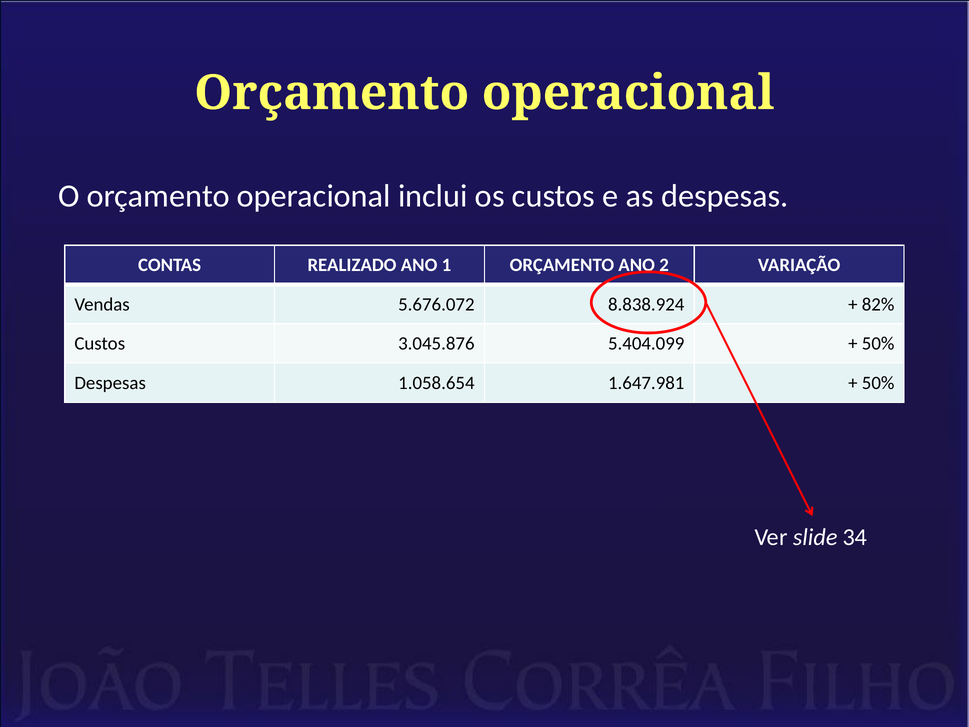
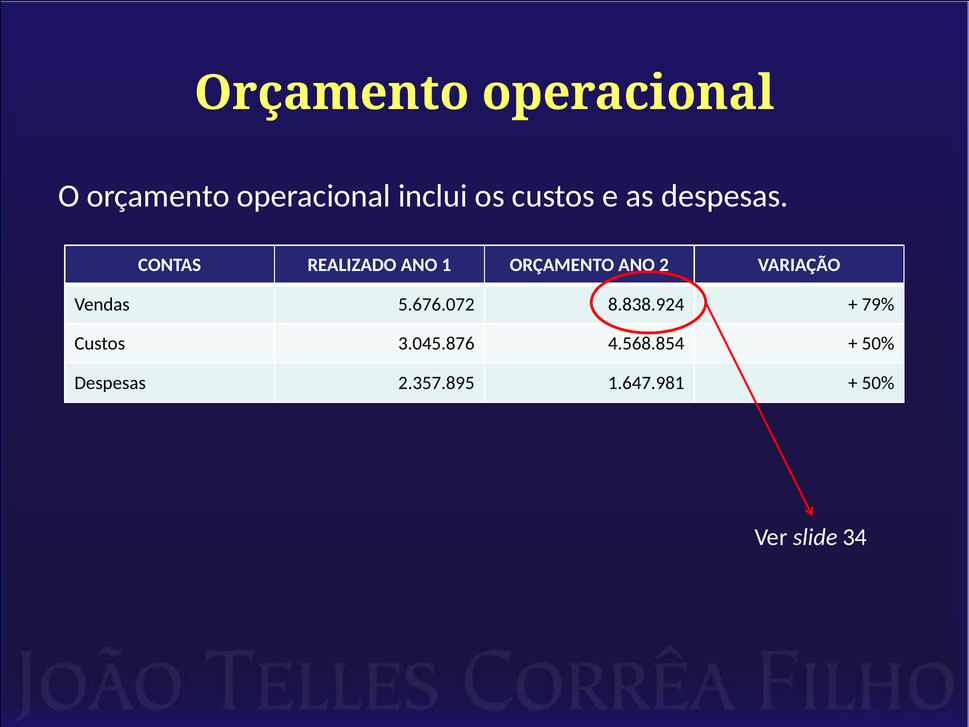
82%: 82% -> 79% (878, 304)
5.404.099: 5.404.099 -> 4.568.854 (646, 344)
1.058.654: 1.058.654 -> 2.357.895 (436, 383)
